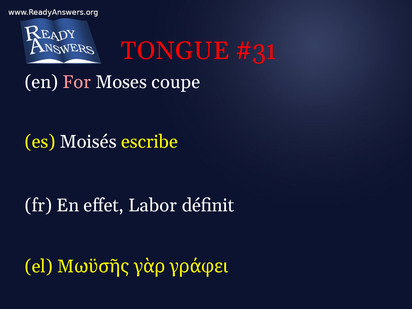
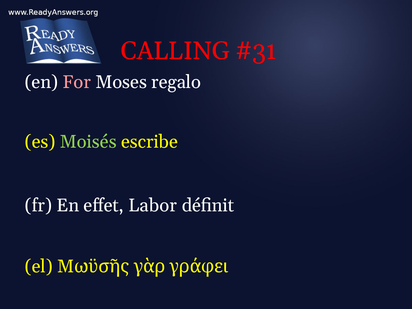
TONGUE: TONGUE -> CALLING (175, 51)
coupe: coupe -> regalo (176, 82)
Moisés colour: white -> light green (88, 142)
